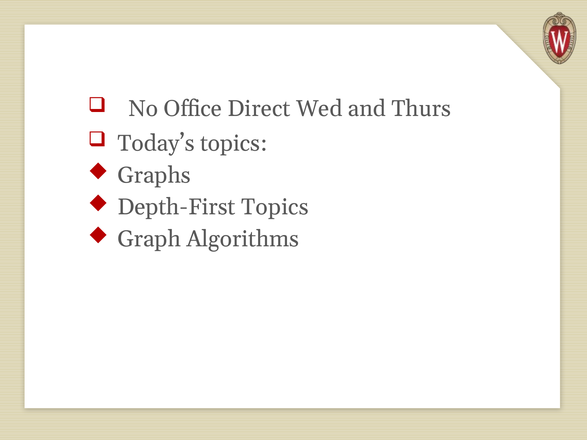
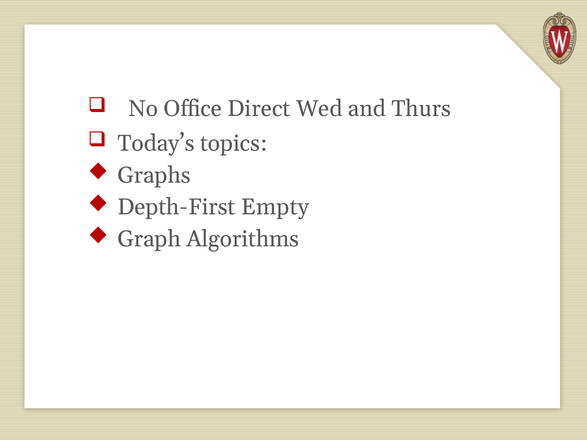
Depth-First Topics: Topics -> Empty (275, 207)
